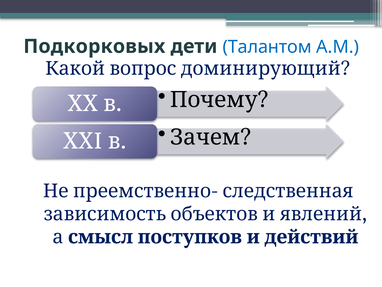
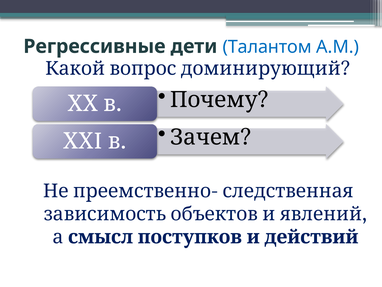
Подкорковых: Подкорковых -> Регрессивные (94, 46)
